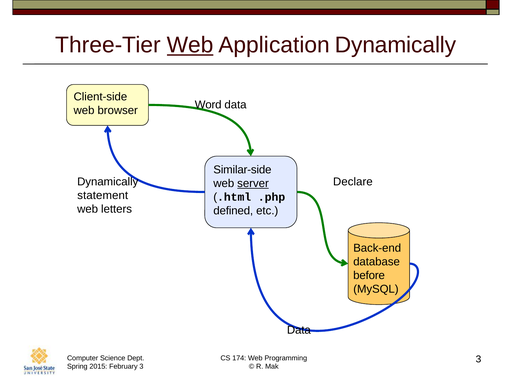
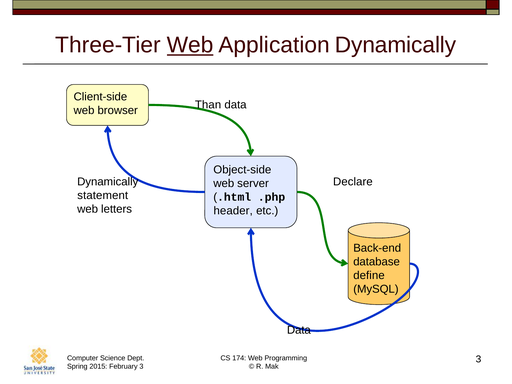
Word: Word -> Than (208, 105)
Similar-side: Similar-side -> Object-side (242, 170)
server underline: present -> none (253, 183)
defined: defined -> header (233, 211)
before: before -> define (369, 276)
